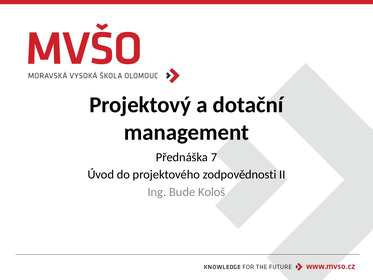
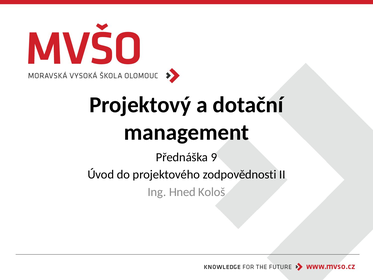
7: 7 -> 9 (214, 157)
Bude: Bude -> Hned (182, 192)
